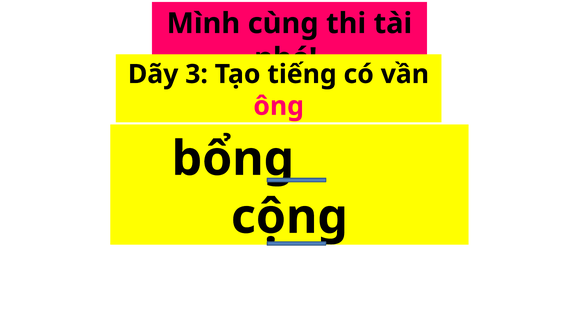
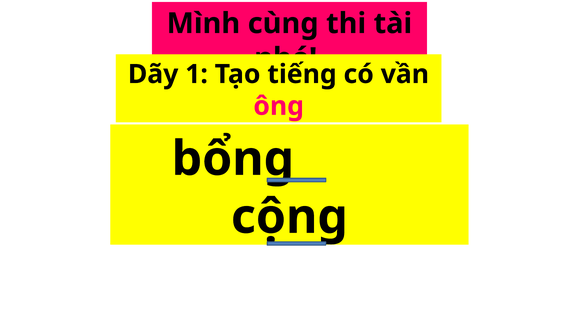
3: 3 -> 1 (197, 74)
